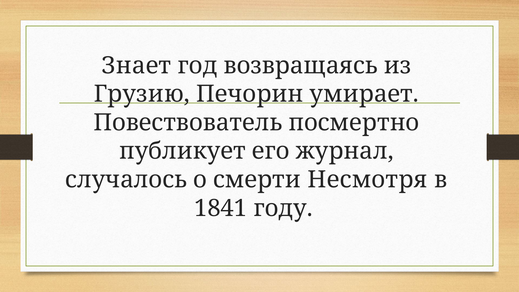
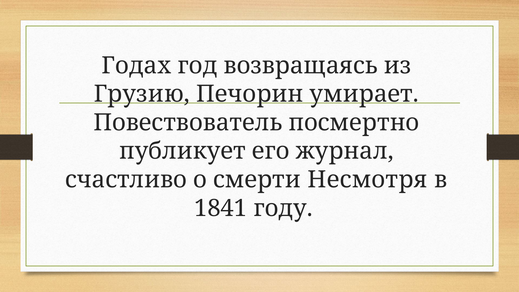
Знает: Знает -> Годах (136, 65)
случалось: случалось -> счастливо (126, 180)
